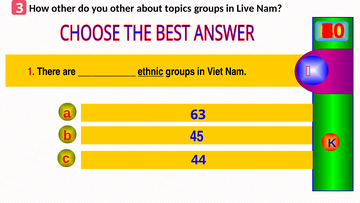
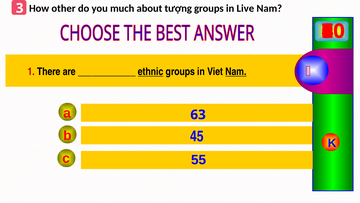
you other: other -> much (122, 8)
topics: topics -> tượng (178, 8)
Nam underline: none -> present (236, 72)
44: 44 -> 55 (199, 159)
